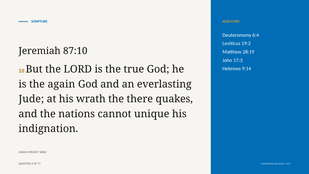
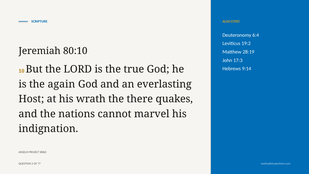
87:10: 87:10 -> 80:10 (75, 51)
Jude: Jude -> Host (31, 99)
unique: unique -> marvel (152, 114)
